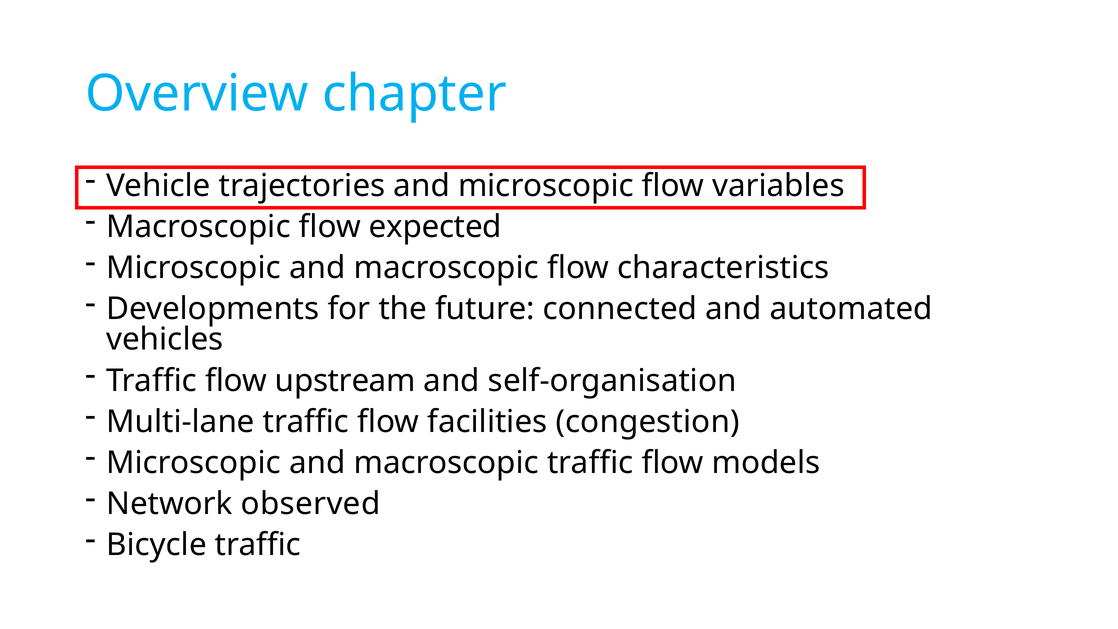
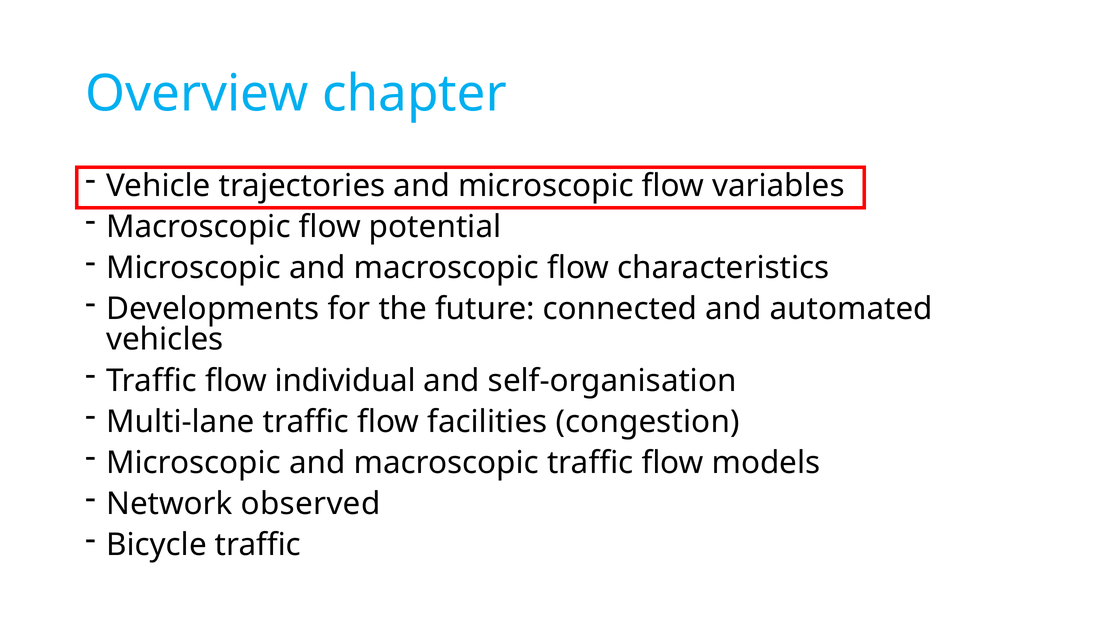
expected: expected -> potential (435, 227)
upstream: upstream -> individual (345, 381)
